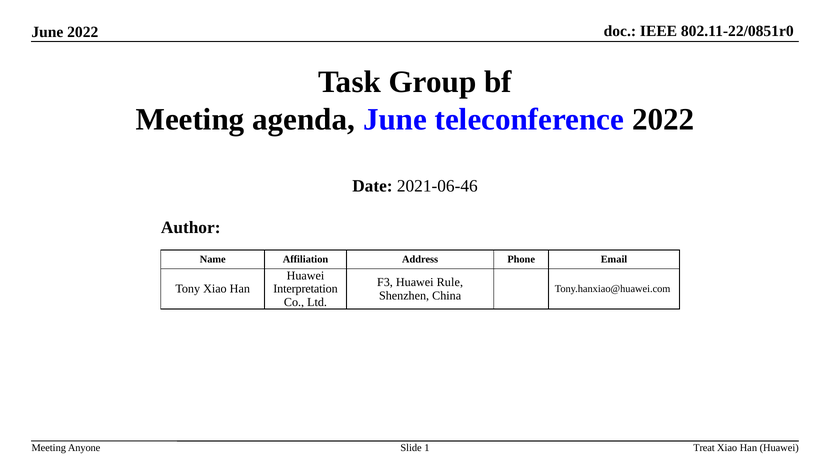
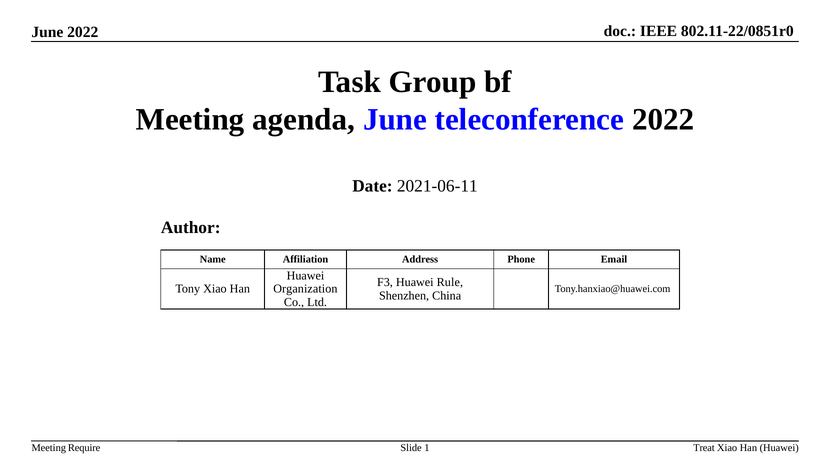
2021-06-46: 2021-06-46 -> 2021-06-11 (437, 186)
Interpretation: Interpretation -> Organization (305, 289)
Anyone: Anyone -> Require (84, 448)
